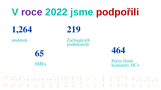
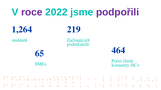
podpořili colour: red -> purple (118, 12)
